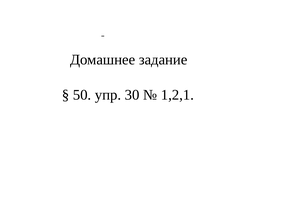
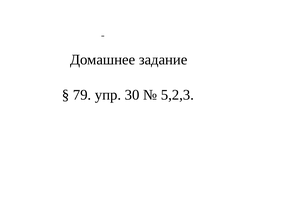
50: 50 -> 79 (82, 95)
1,2,1: 1,2,1 -> 5,2,3 (177, 95)
